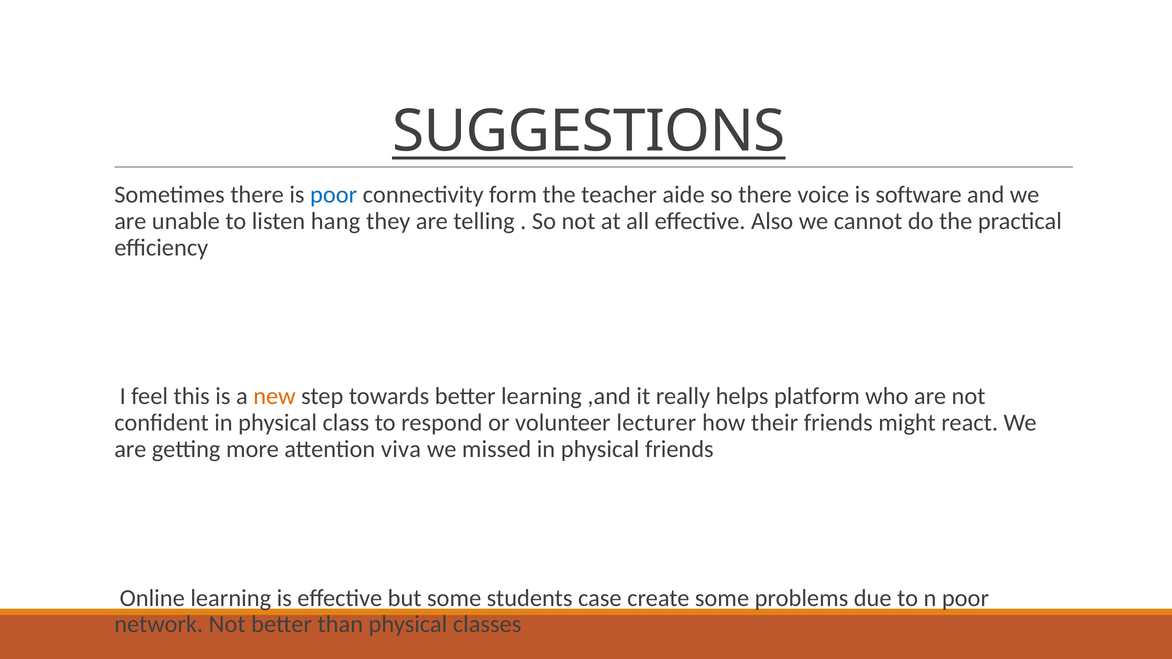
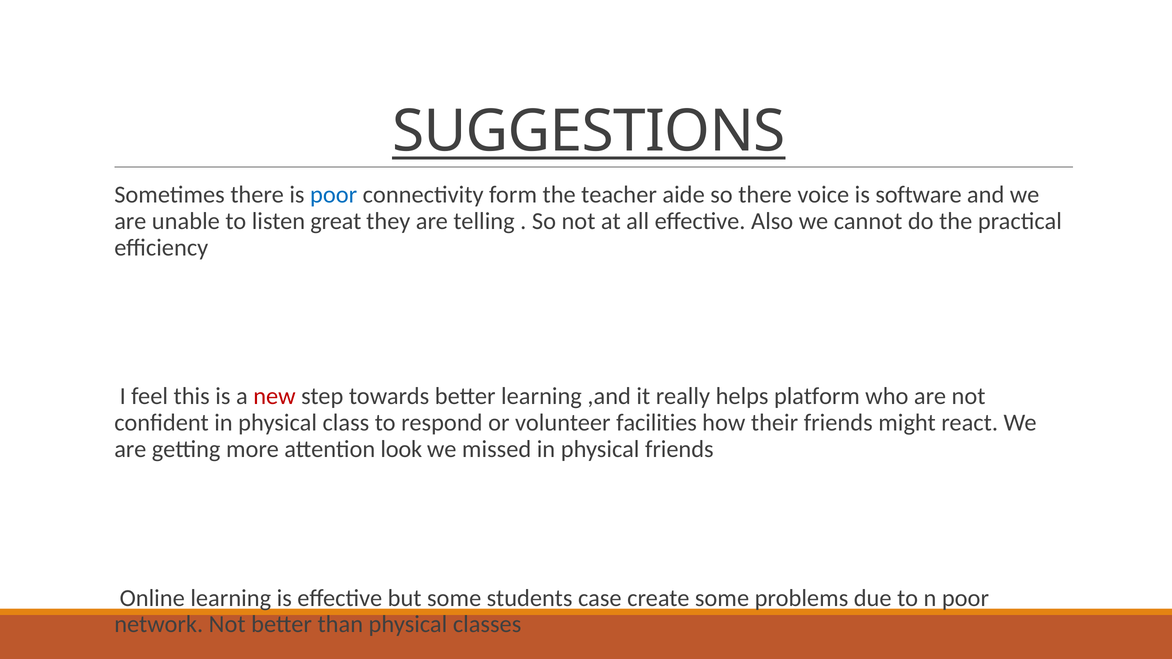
hang: hang -> great (336, 221)
new colour: orange -> red (274, 397)
lecturer: lecturer -> facilities (657, 423)
viva: viva -> look (401, 449)
